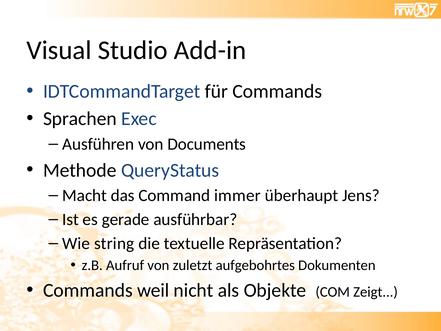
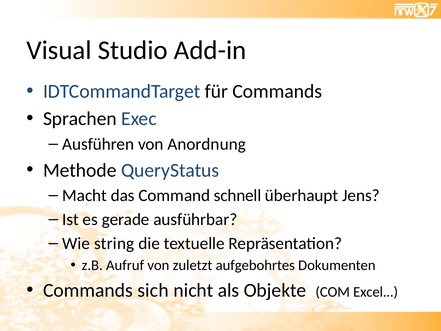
Documents: Documents -> Anordnung (207, 144)
immer: immer -> schnell (238, 195)
weil: weil -> sich (153, 290)
Zeigt: Zeigt -> Excel (376, 292)
